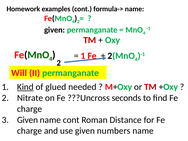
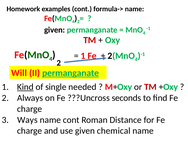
permanganate underline: none -> present (71, 73)
glued: glued -> single (56, 87)
Nitrate: Nitrate -> Always (30, 98)
Given: Given -> Ways (27, 120)
numbers: numbers -> chemical (114, 131)
